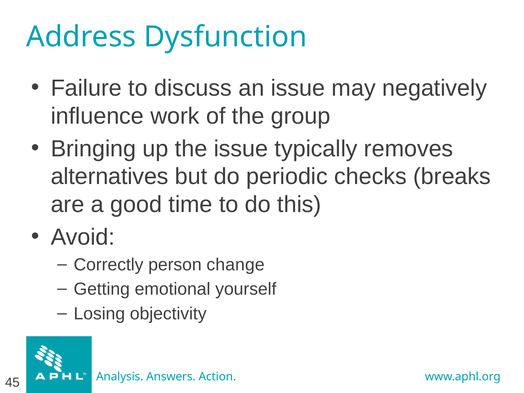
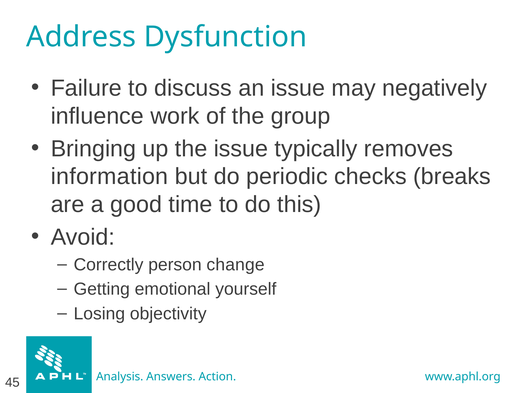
alternatives: alternatives -> information (109, 177)
